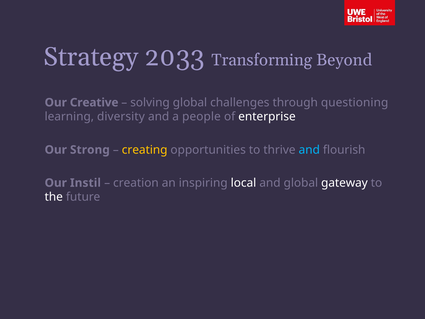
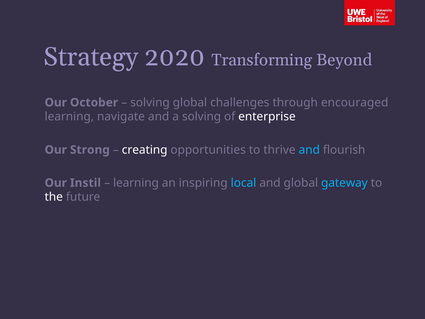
2033: 2033 -> 2020 (175, 57)
Creative: Creative -> October (94, 102)
questioning: questioning -> encouraged (355, 102)
diversity: diversity -> navigate (121, 117)
a people: people -> solving (202, 117)
creating colour: yellow -> white (145, 150)
creation: creation -> learning (136, 183)
local colour: white -> light blue (244, 183)
gateway colour: white -> light blue (344, 183)
